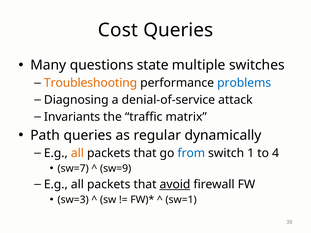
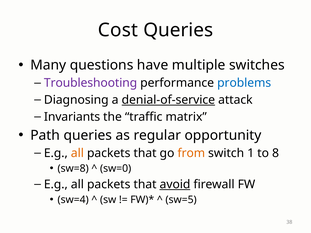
state: state -> have (153, 65)
Troubleshooting colour: orange -> purple (91, 83)
denial-of-service underline: none -> present (168, 100)
dynamically: dynamically -> opportunity (223, 135)
from colour: blue -> orange (191, 153)
4: 4 -> 8 (276, 153)
sw=7: sw=7 -> sw=8 (73, 169)
sw=9: sw=9 -> sw=0 (116, 169)
sw=3: sw=3 -> sw=4 (73, 200)
sw=1: sw=1 -> sw=5 (181, 200)
